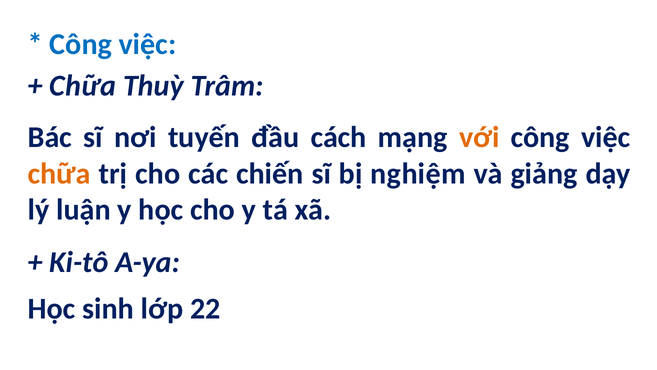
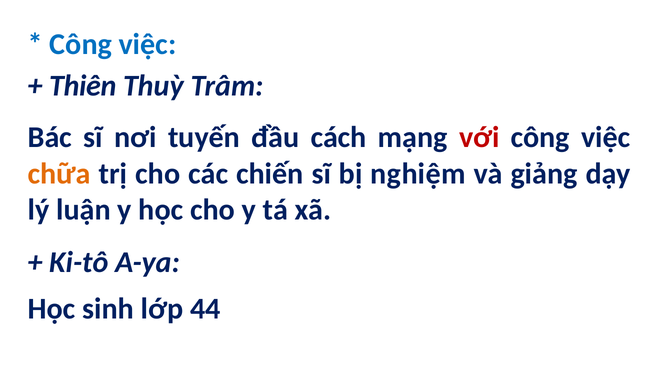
Chữa: Chữa -> Thiên (83, 86)
với colour: orange -> red (479, 137)
22: 22 -> 44 (205, 308)
